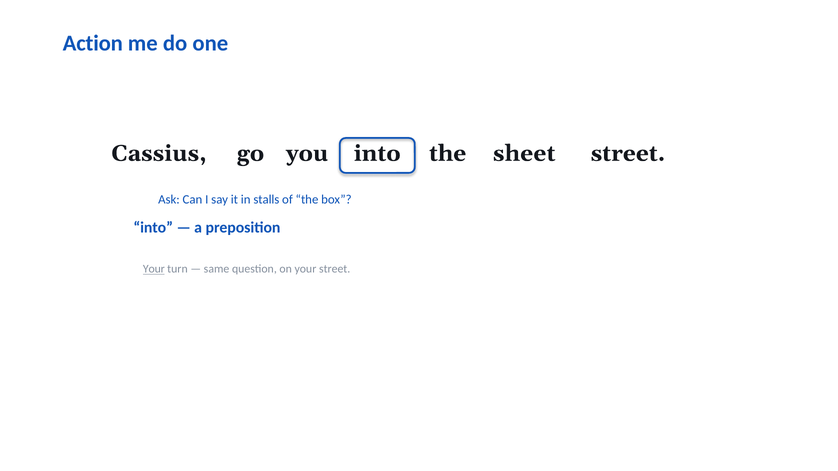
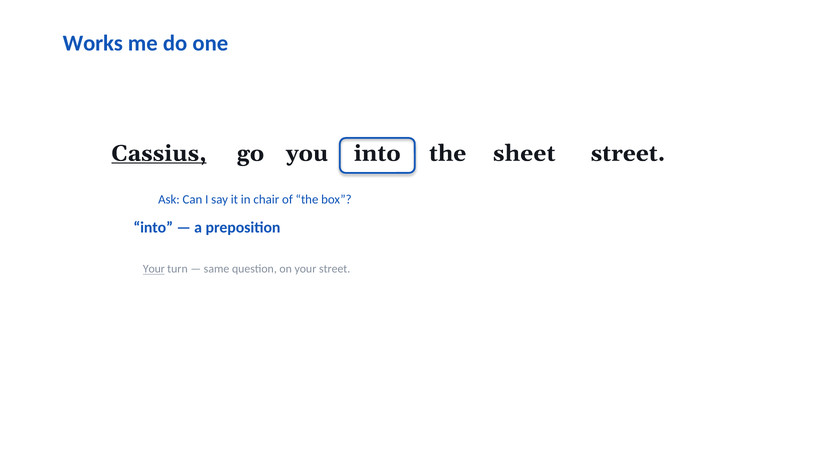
Action: Action -> Works (93, 43)
Cassius underline: none -> present (159, 153)
stalls: stalls -> chair (266, 200)
